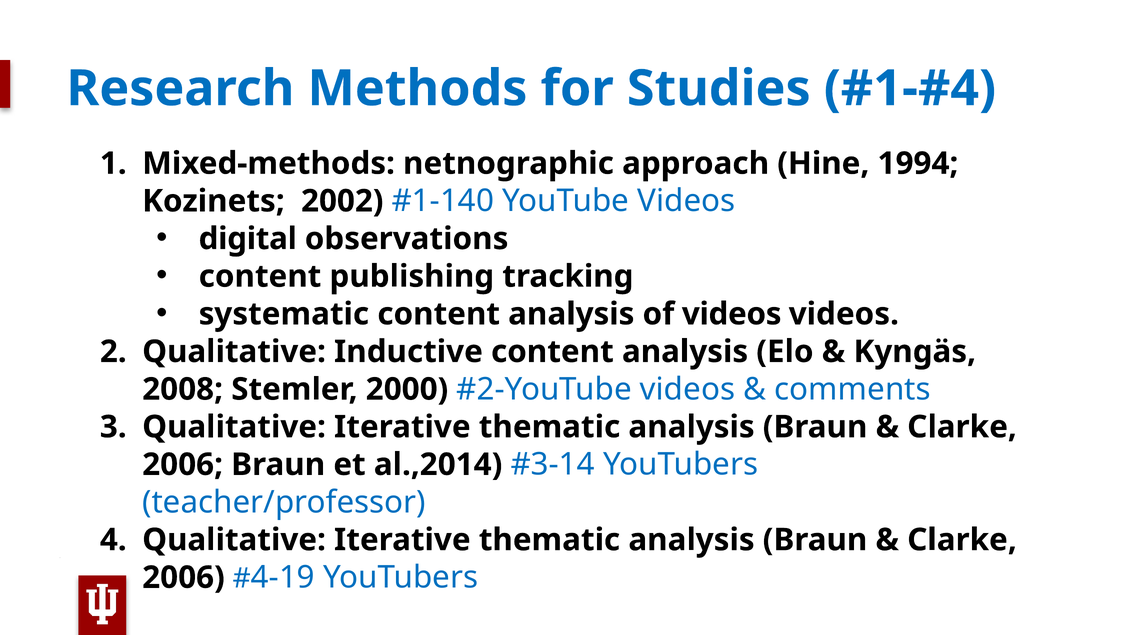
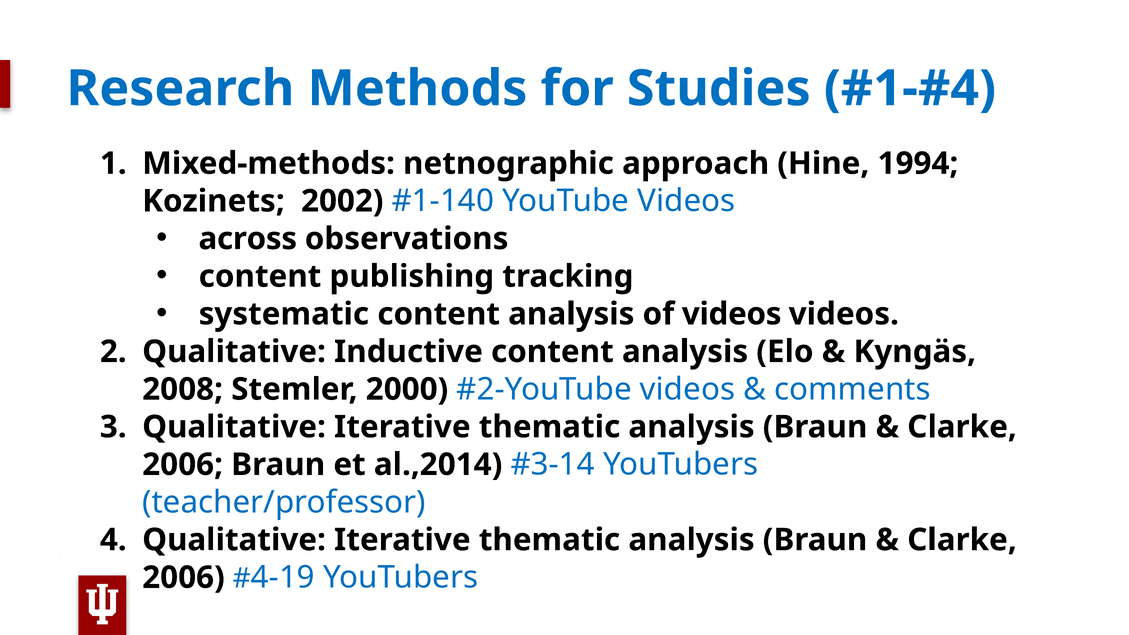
digital: digital -> across (248, 239)
